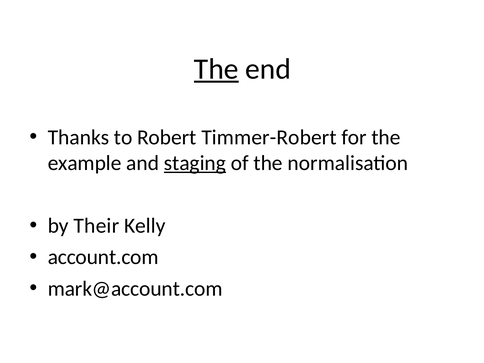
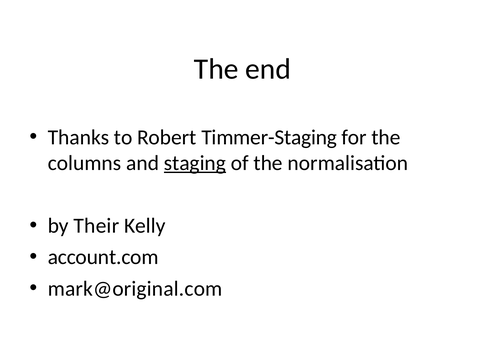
The underline: present -> none (216, 69)
Timmer-Robert: Timmer-Robert -> Timmer-Staging (269, 137)
example: example -> columns (84, 163)
mark@account.com: mark@account.com -> mark@original.com (135, 289)
